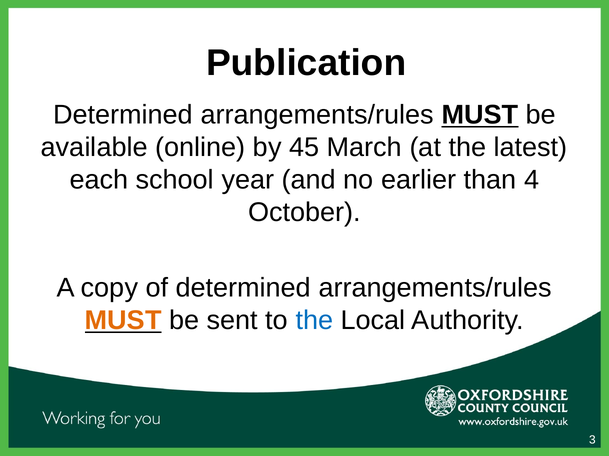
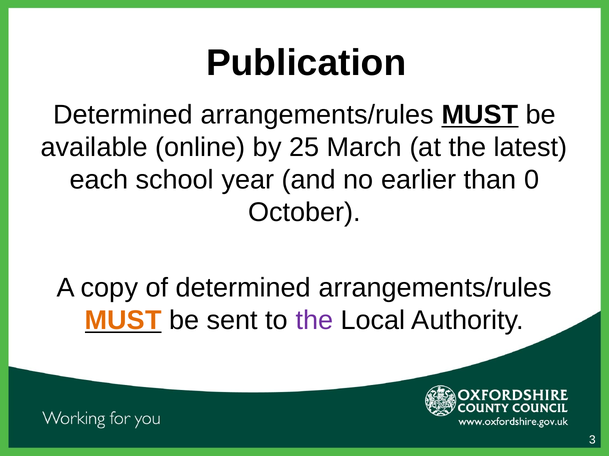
45: 45 -> 25 (304, 148)
4: 4 -> 0 (532, 180)
the colour: blue -> purple (314, 321)
